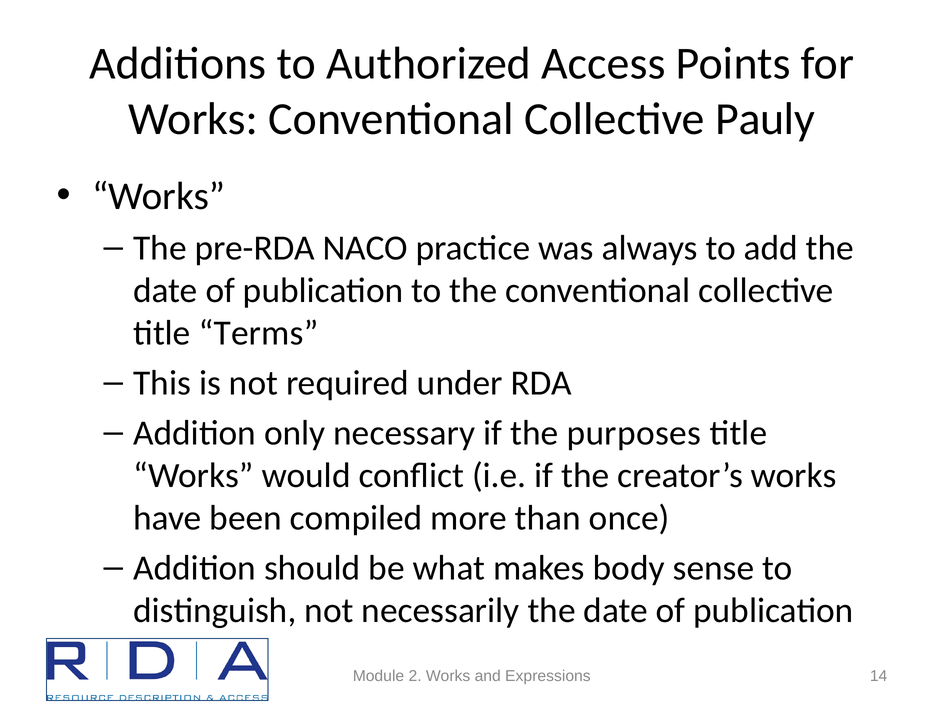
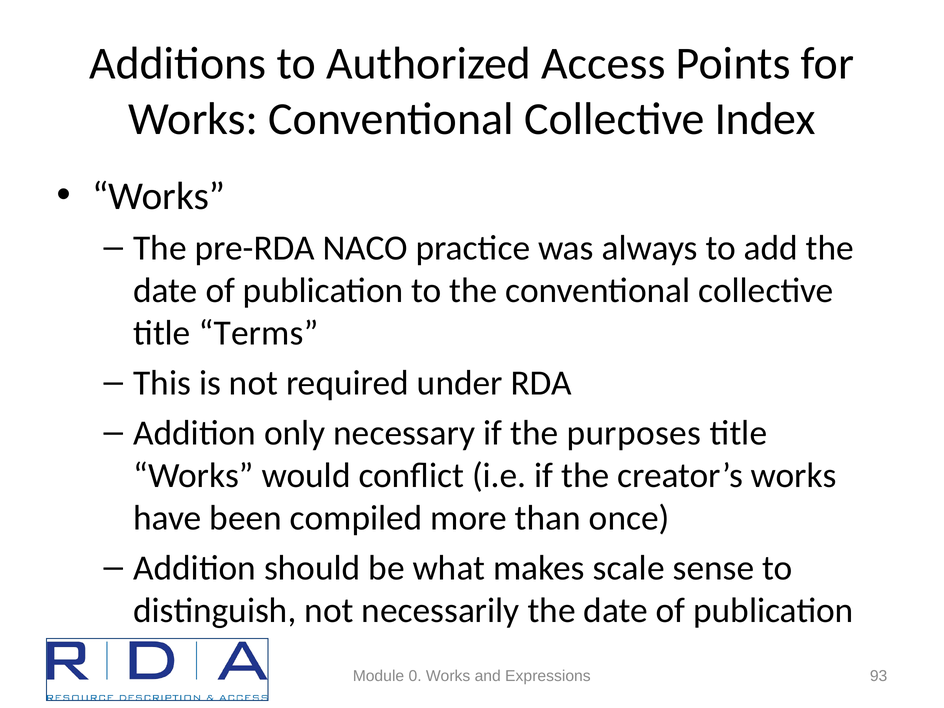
Pauly: Pauly -> Index (765, 119)
body: body -> scale (629, 568)
2: 2 -> 0 (415, 676)
14: 14 -> 93 (879, 676)
